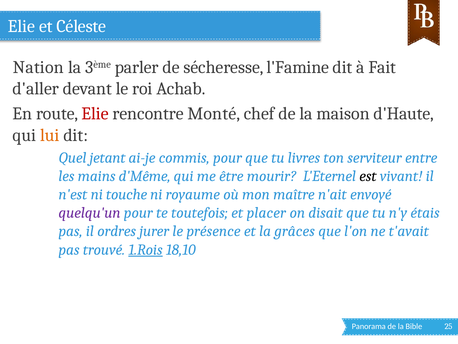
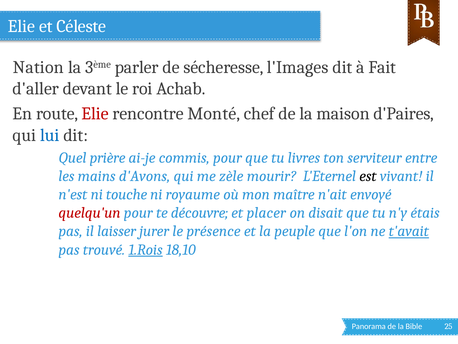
l'Famine: l'Famine -> l'Images (298, 67)
d'Haute: d'Haute -> d'Paires (404, 114)
lui colour: orange -> blue (50, 135)
jetant: jetant -> prière (108, 158)
d'Même: d'Même -> d'Avons (145, 176)
être: être -> zèle (231, 176)
quelqu'un colour: purple -> red (89, 213)
toutefois: toutefois -> découvre (200, 213)
ordres: ordres -> laisser (117, 231)
grâces: grâces -> peuple (295, 231)
t'avait underline: none -> present (409, 231)
